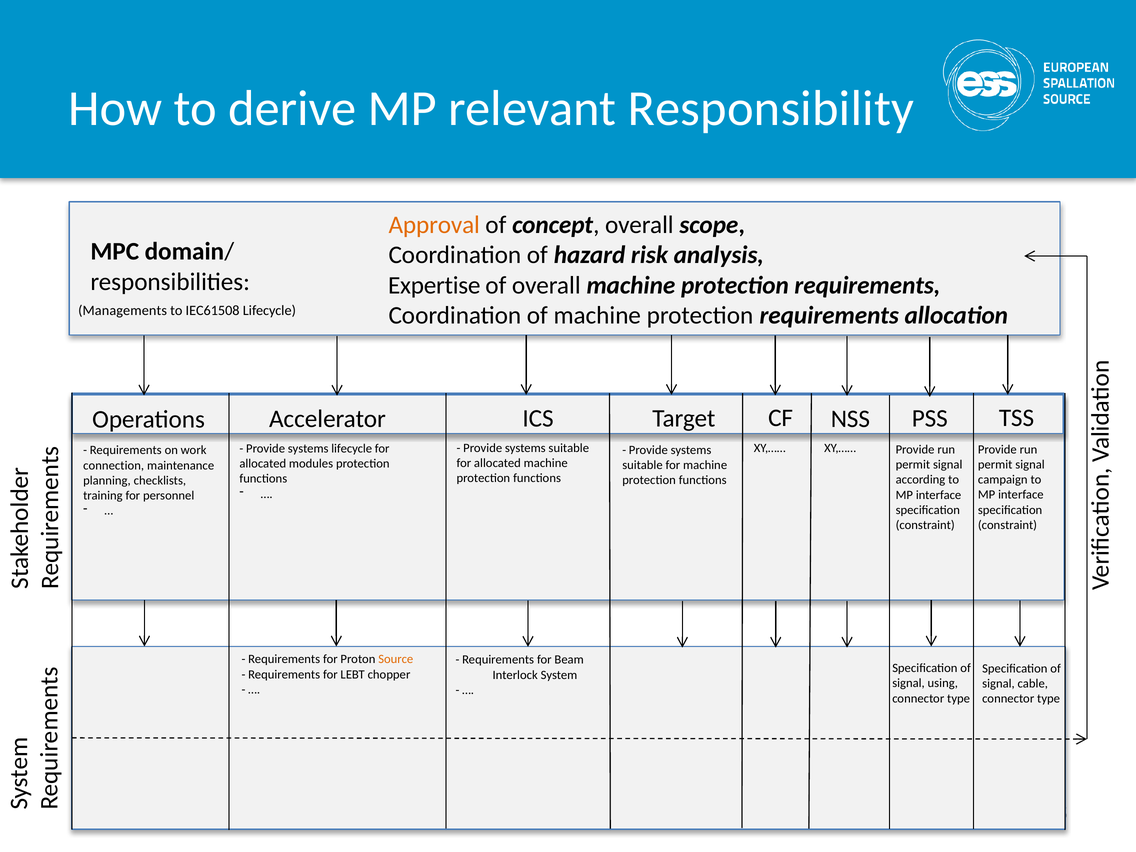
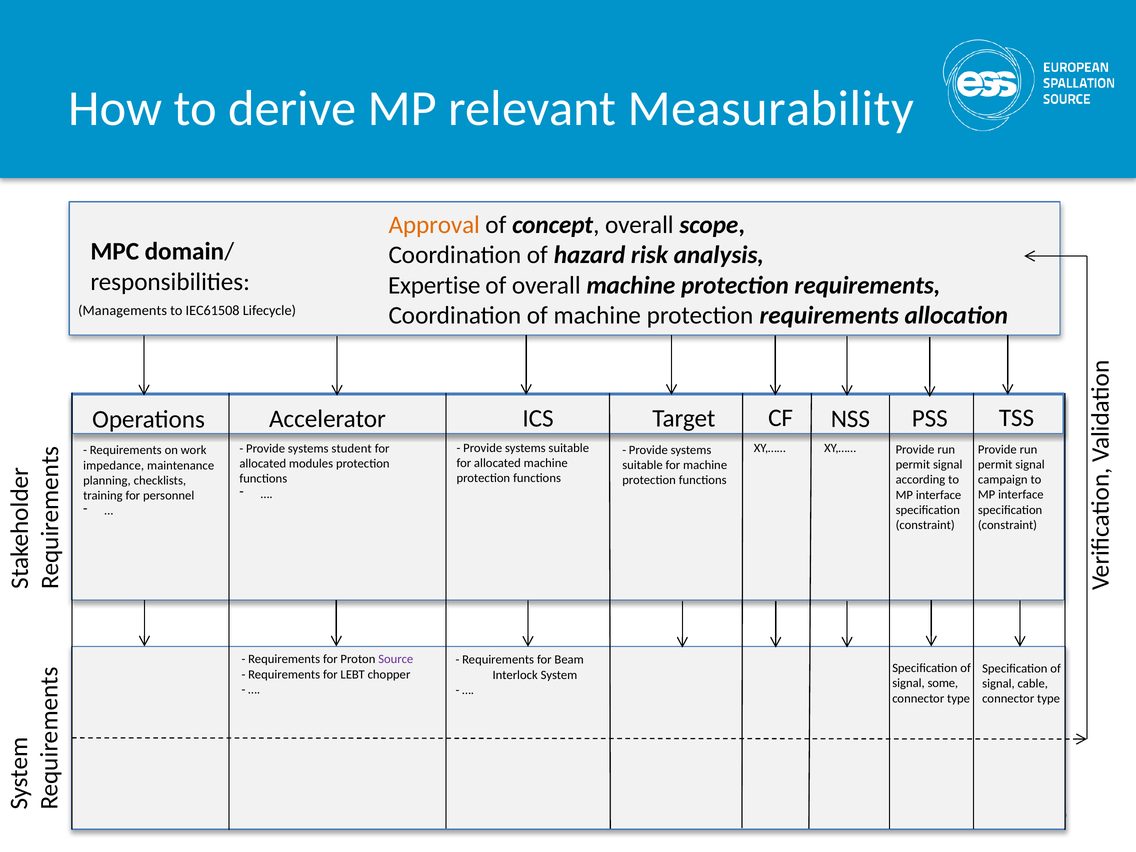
Responsibility: Responsibility -> Measurability (771, 109)
systems lifecycle: lifecycle -> student (352, 449)
connection: connection -> impedance (114, 465)
Source colour: orange -> purple (396, 659)
using: using -> some (943, 683)
